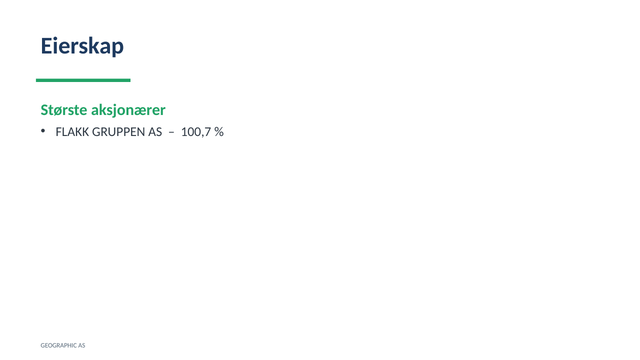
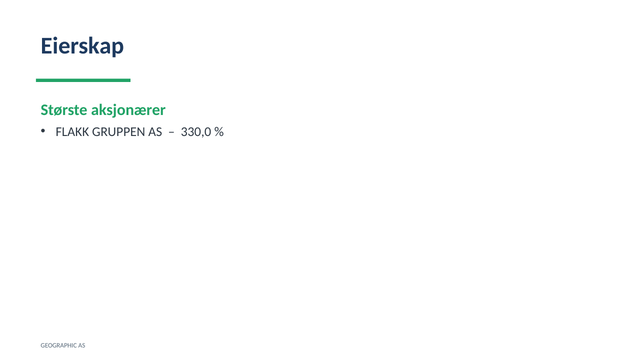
100,7: 100,7 -> 330,0 (196, 132)
